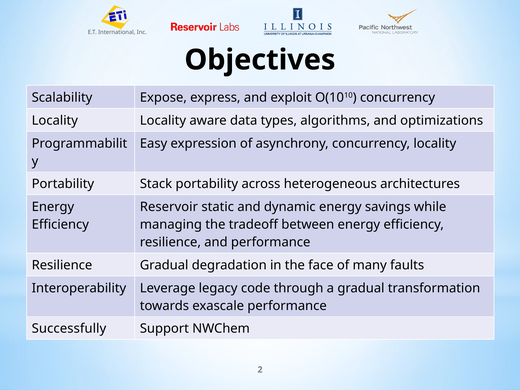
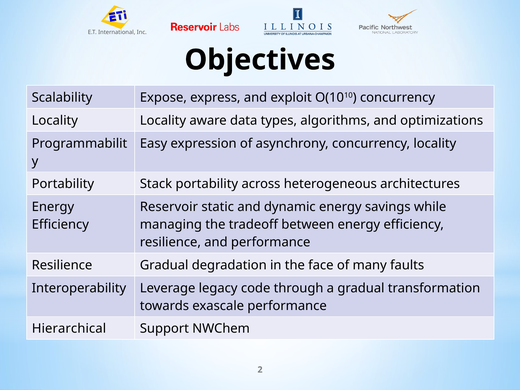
Successfully: Successfully -> Hierarchical (69, 329)
